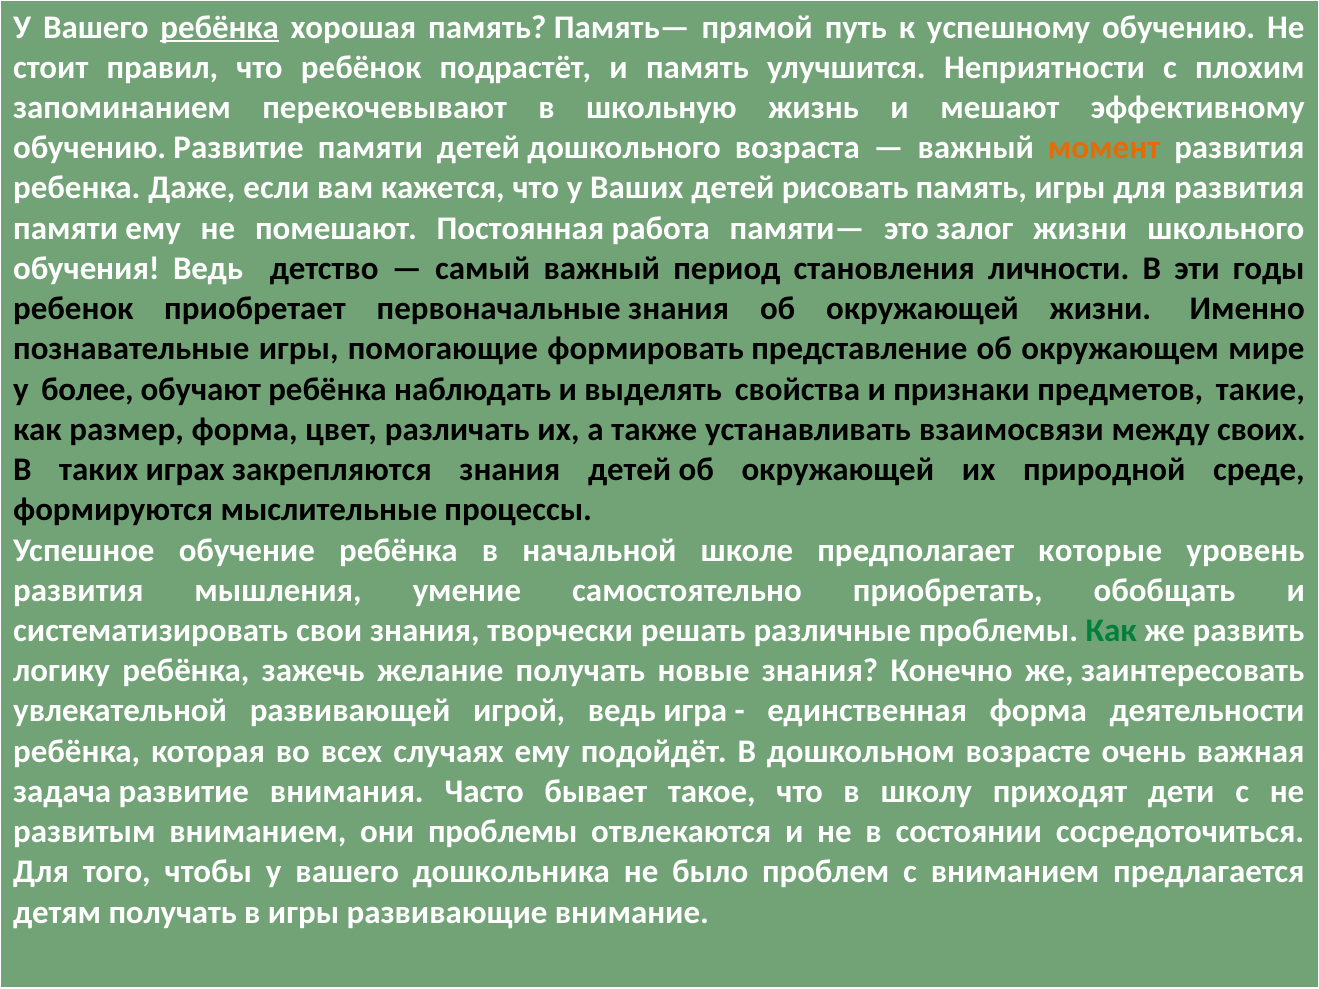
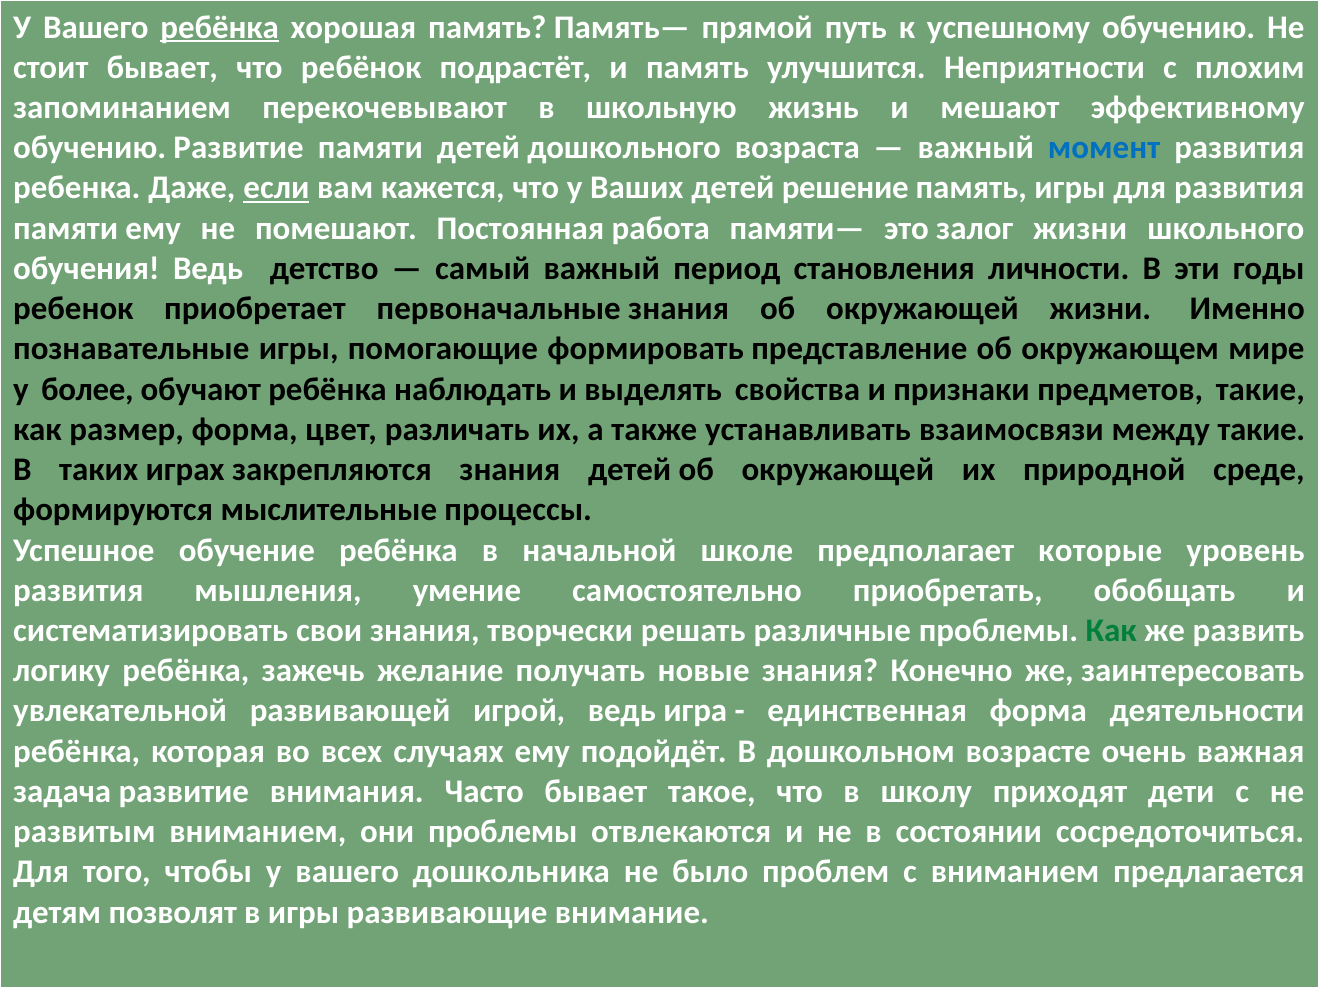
стоит правил: правил -> бывает (162, 67)
момент colour: orange -> blue (1104, 148)
если underline: none -> present (276, 188)
рисовать: рисовать -> решение (845, 188)
между своих: своих -> такие (1261, 430)
детям получать: получать -> позволят (173, 913)
